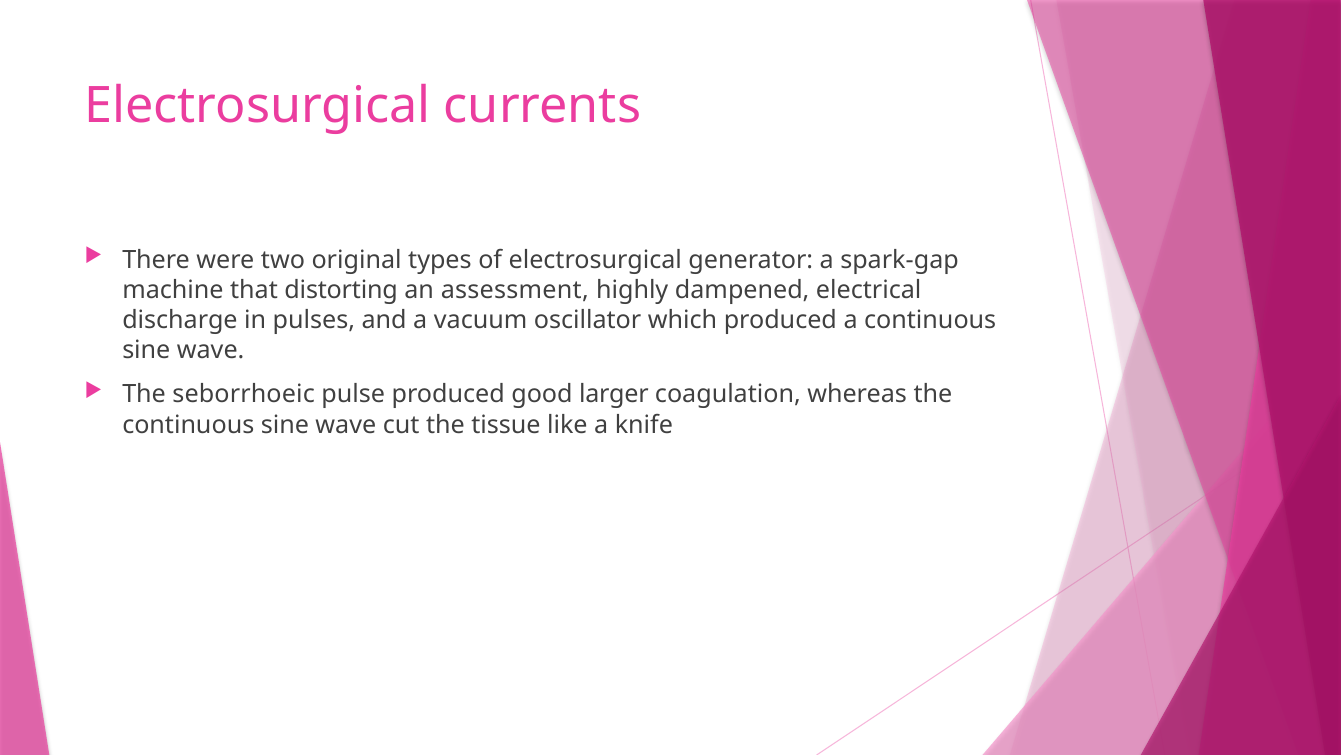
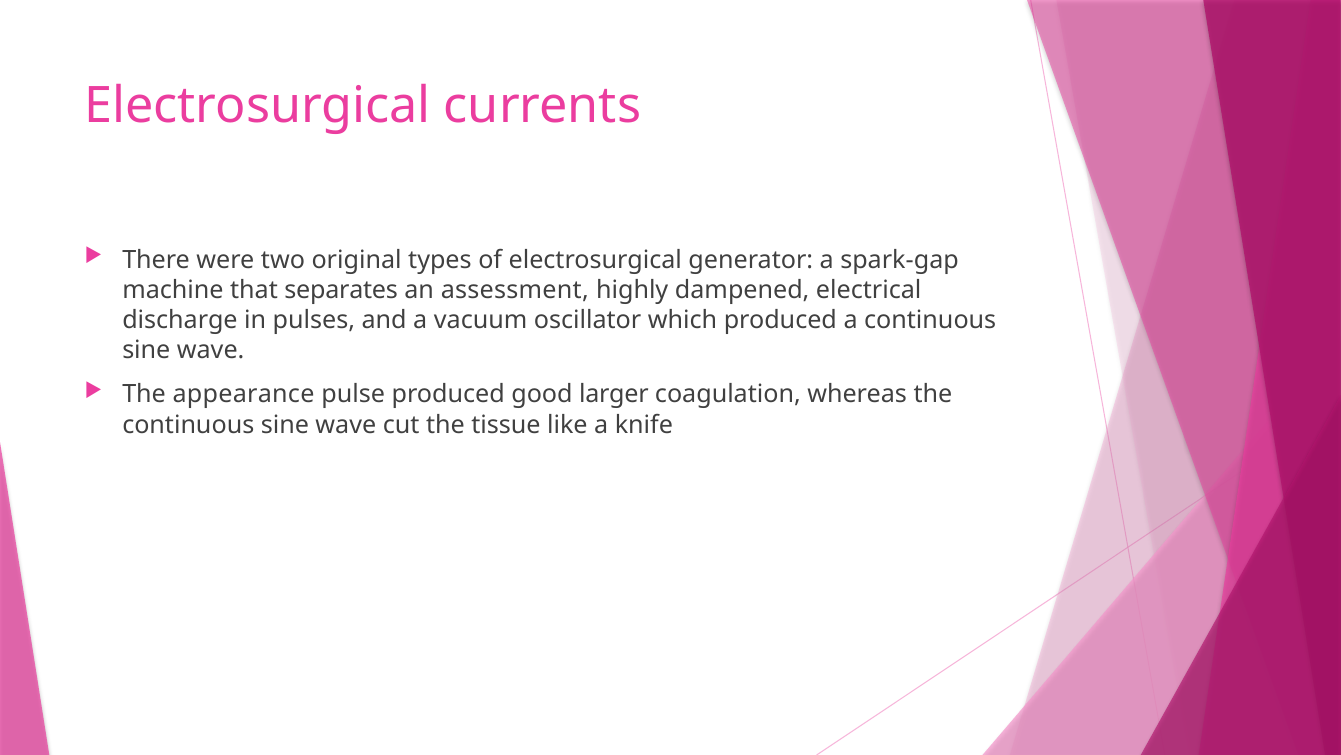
distorting: distorting -> separates (341, 290)
seborrhoeic: seborrhoeic -> appearance (244, 394)
